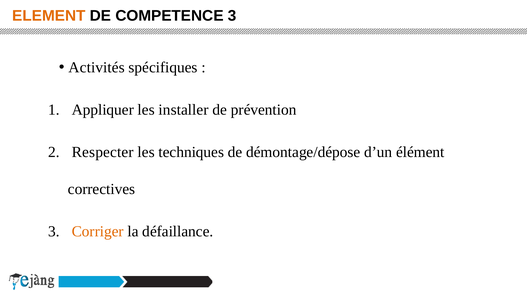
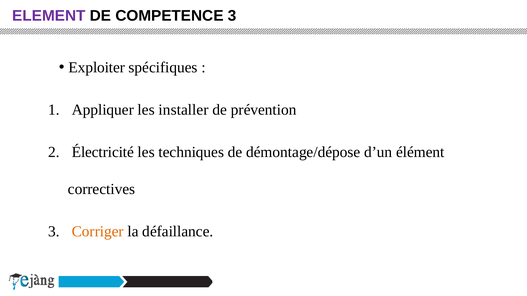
ELEMENT colour: orange -> purple (49, 16)
Activités: Activités -> Exploiter (97, 68)
Respecter: Respecter -> Électricité (103, 152)
